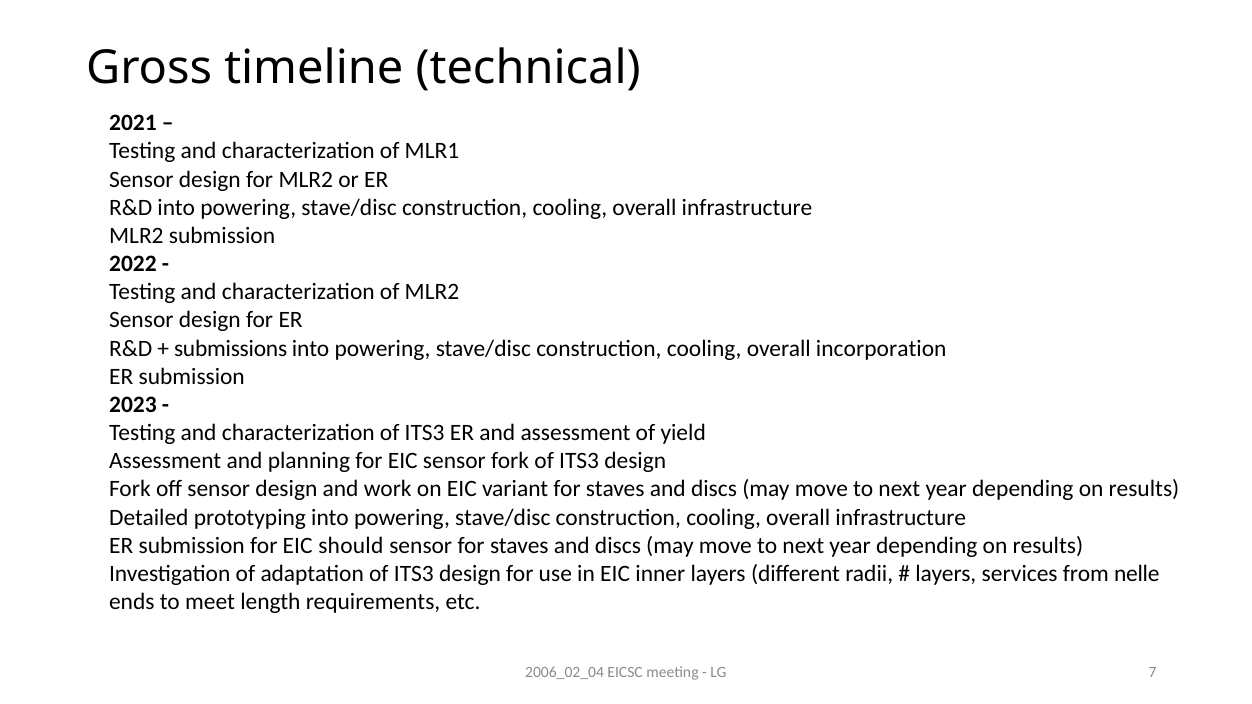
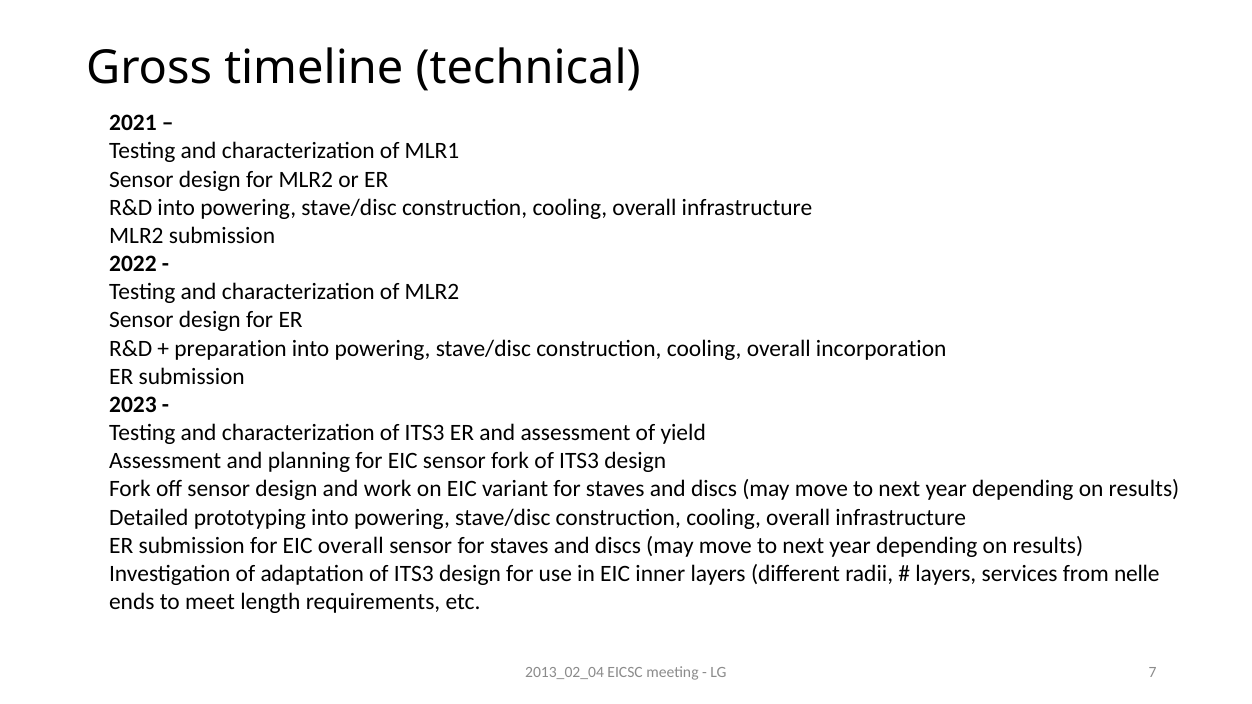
submissions: submissions -> preparation (231, 348)
EIC should: should -> overall (351, 546)
2006_02_04: 2006_02_04 -> 2013_02_04 (565, 672)
